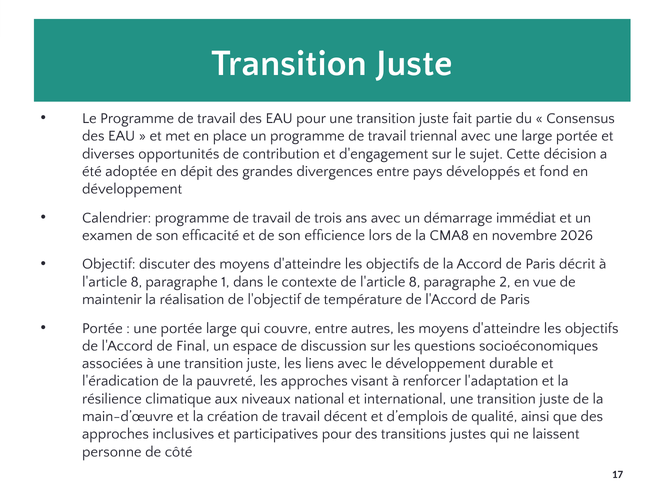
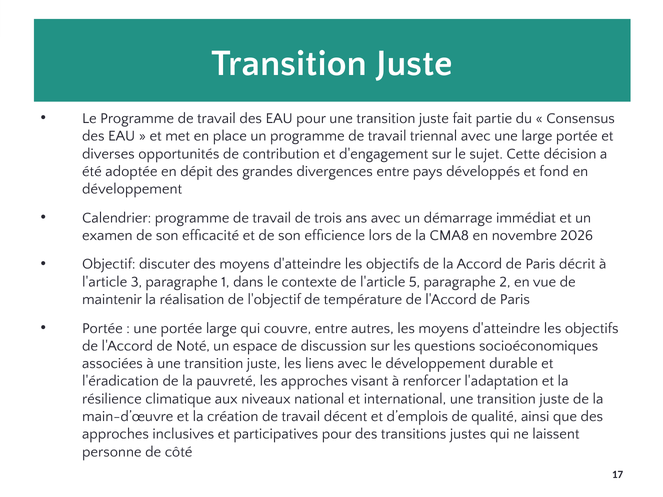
8: 8 -> 3 (136, 282)
de l'article 8: 8 -> 5 (415, 282)
Final: Final -> Noté (193, 346)
